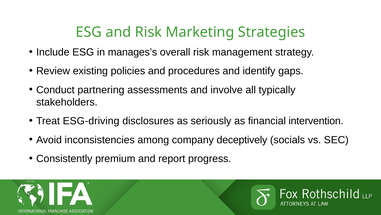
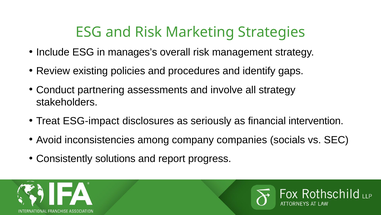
all typically: typically -> strategy (277, 90)
ESG-driving: ESG-driving -> ESG-impact (91, 121)
deceptively: deceptively -> companies (242, 139)
premium: premium -> solutions (115, 158)
